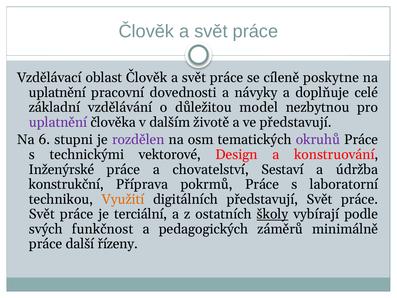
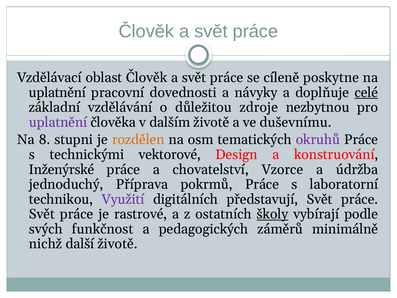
celé underline: none -> present (366, 92)
model: model -> zdroje (259, 107)
ve představují: představují -> duševnímu (296, 122)
6: 6 -> 8 (44, 140)
rozdělen colour: purple -> orange (138, 140)
Sestaví: Sestaví -> Vzorce (282, 169)
konstrukční: konstrukční -> jednoduchý (66, 184)
Využití colour: orange -> purple (123, 199)
terciální: terciální -> rastrové (141, 214)
práce: práce -> nichž (45, 244)
další řízeny: řízeny -> životě (118, 244)
